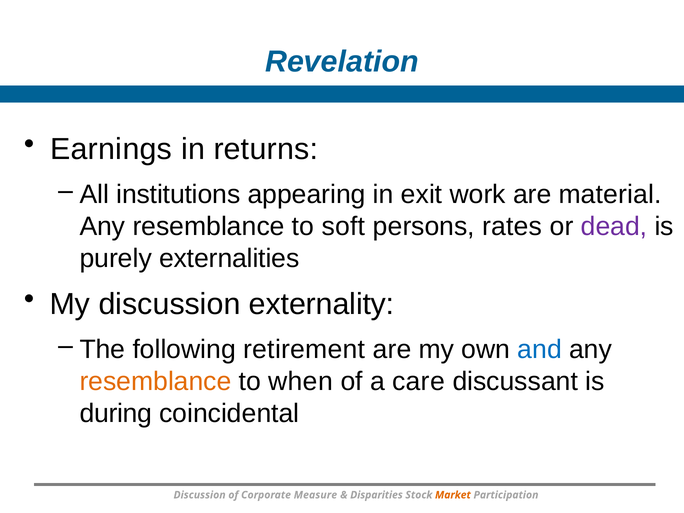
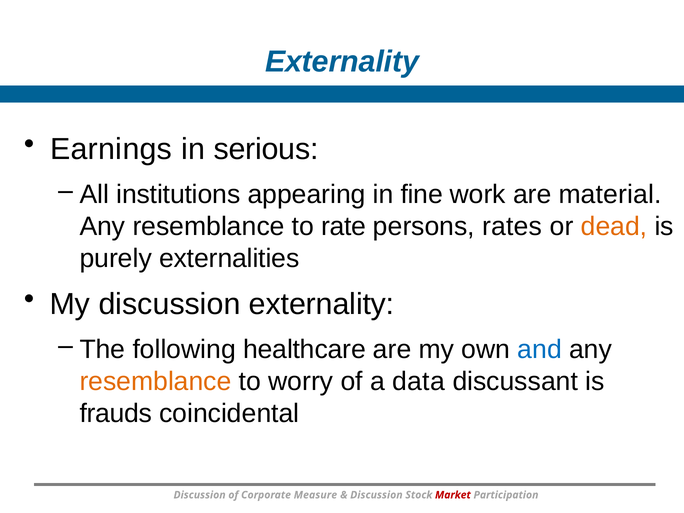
Revelation: Revelation -> Externality (342, 62)
returns: returns -> serious (266, 149)
exit: exit -> fine (422, 195)
soft: soft -> rate (344, 226)
dead colour: purple -> orange (614, 226)
retirement: retirement -> healthcare (304, 350)
when: when -> worry (301, 382)
care: care -> data (419, 382)
during: during -> frauds (116, 413)
Disparities: Disparities -> Discussion (376, 495)
Market colour: orange -> red (453, 495)
